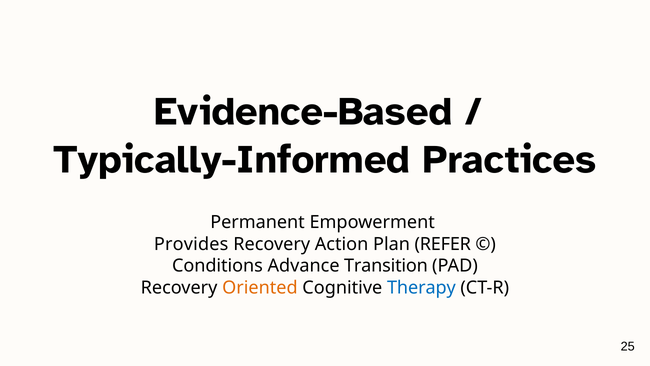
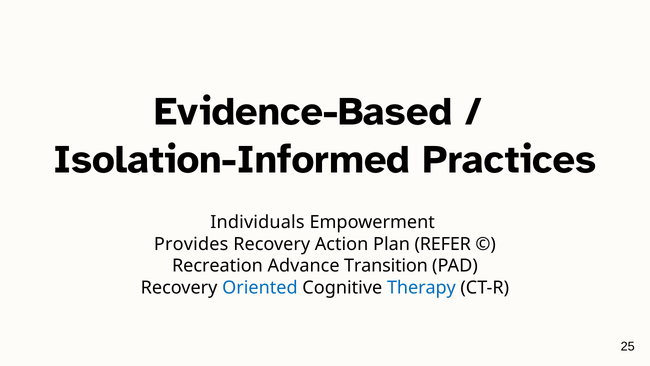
Typically-Informed: Typically-Informed -> Isolation-Informed (232, 159)
Permanent: Permanent -> Individuals (257, 222)
Conditions: Conditions -> Recreation (217, 266)
Oriented colour: orange -> blue (260, 287)
